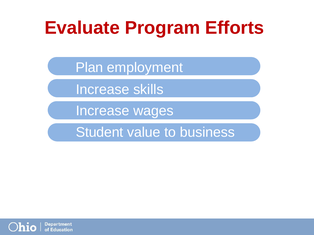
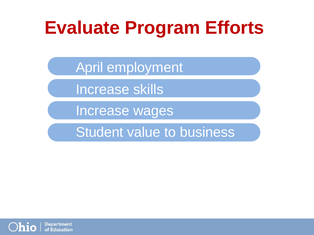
Plan: Plan -> April (89, 68)
